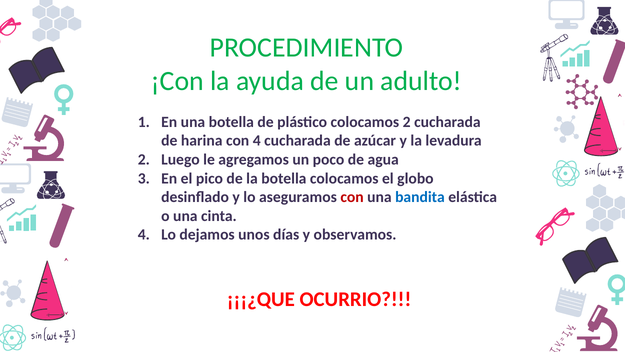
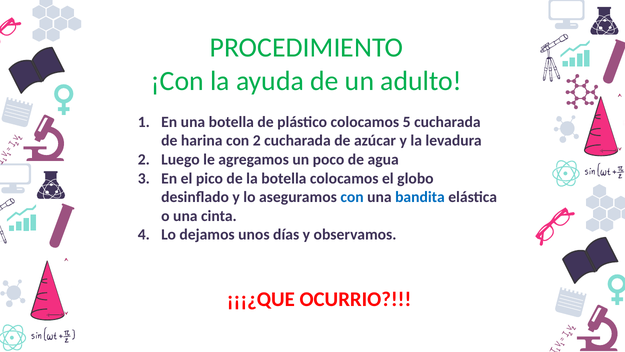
colocamos 2: 2 -> 5 (407, 122)
con 4: 4 -> 2 (257, 141)
con colour: red -> blue (352, 197)
